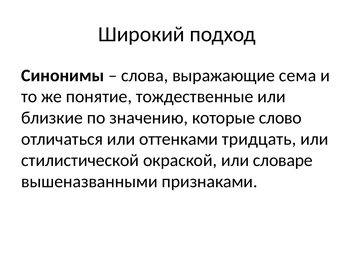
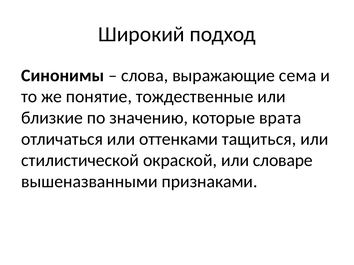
слово: слово -> врата (280, 118)
тридцать: тридцать -> тащиться (259, 139)
